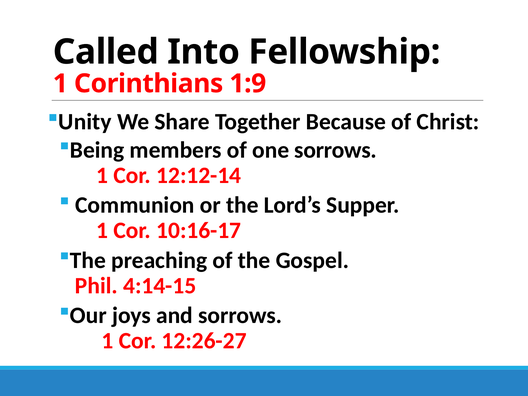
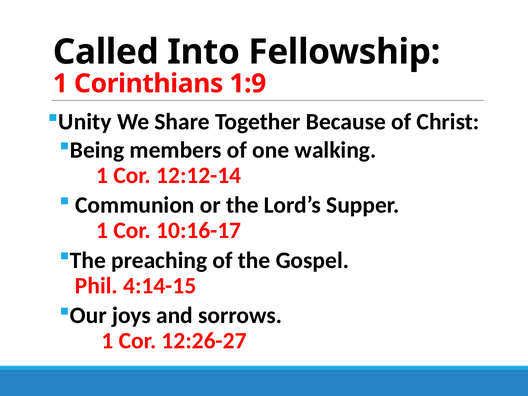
one sorrows: sorrows -> walking (335, 150)
